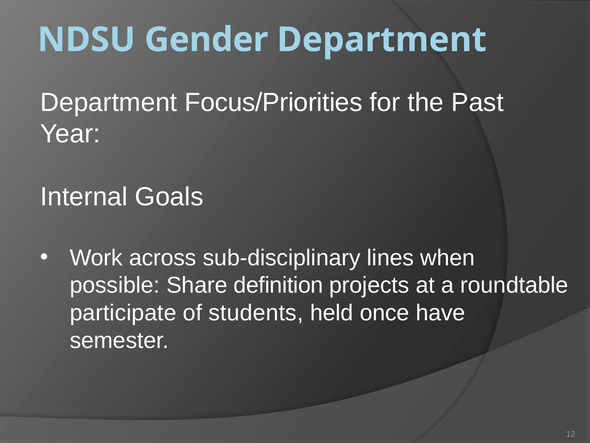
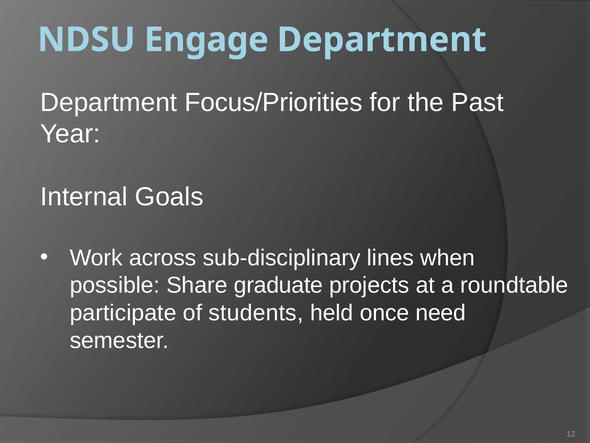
Gender: Gender -> Engage (206, 40)
definition: definition -> graduate (278, 285)
have: have -> need (441, 313)
